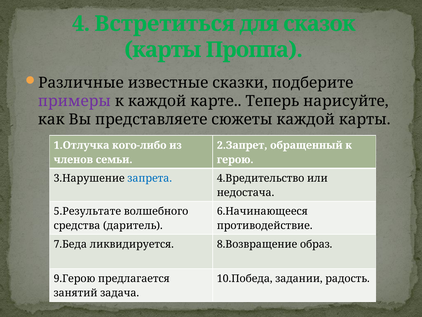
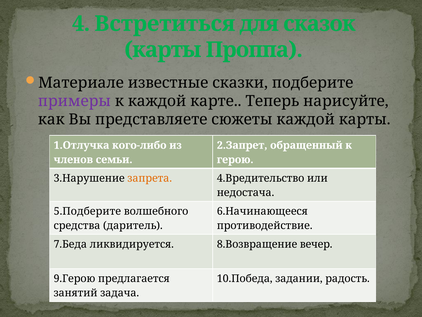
Различные: Различные -> Материале (81, 83)
запрета colour: blue -> orange (150, 178)
5.Результате: 5.Результате -> 5.Подберите (87, 211)
образ: образ -> вечер (316, 244)
